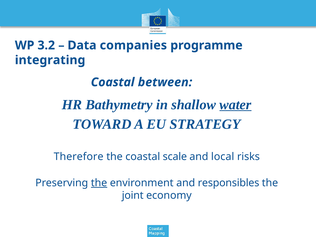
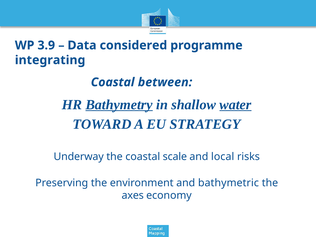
3.2: 3.2 -> 3.9 (46, 45)
companies: companies -> considered (133, 45)
Bathymetry underline: none -> present (119, 105)
Therefore: Therefore -> Underway (79, 157)
the underline: present -> none (99, 183)
responsibles: responsibles -> bathymetric (228, 183)
joint: joint -> axes (133, 196)
